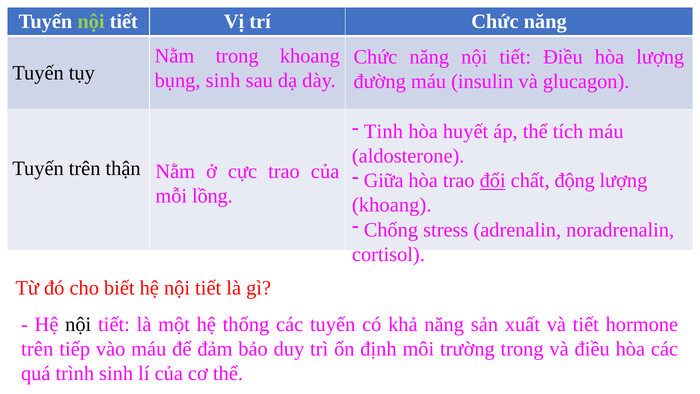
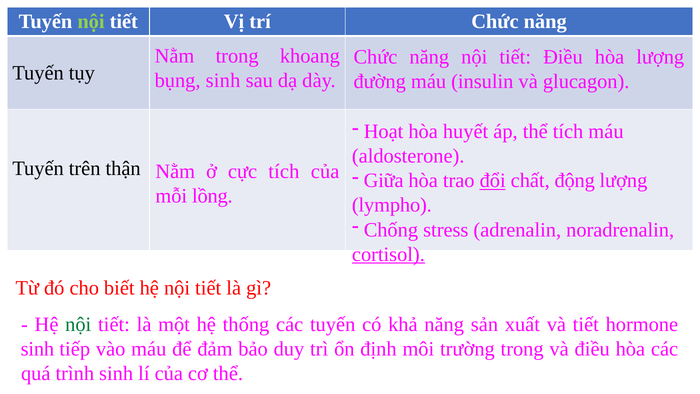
Tinh: Tinh -> Hoạt (384, 132)
cực trao: trao -> tích (284, 171)
khoang: khoang -> lympho (392, 205)
cortisol underline: none -> present (388, 254)
nội colour: black -> green (78, 324)
trên: trên -> sinh (37, 349)
